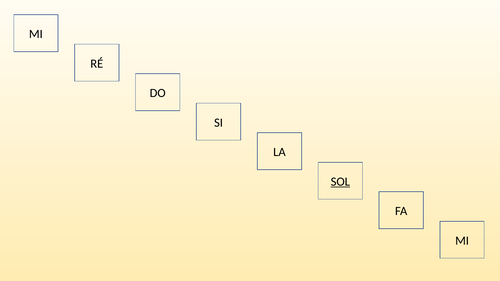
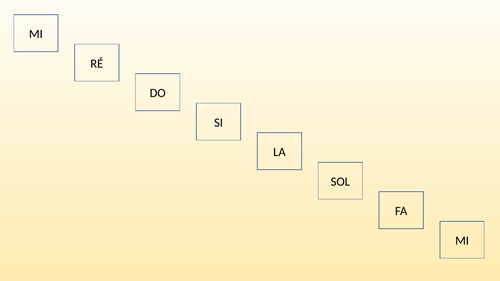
SOL underline: present -> none (340, 182)
